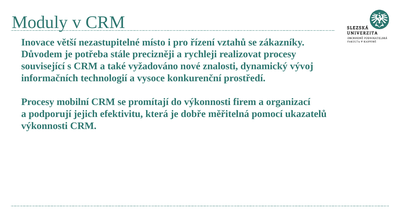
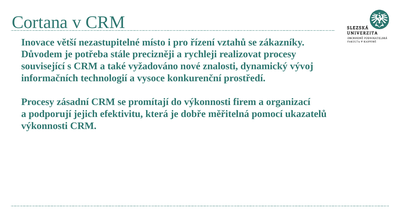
Moduly: Moduly -> Cortana (40, 22)
mobilní: mobilní -> zásadní (73, 102)
